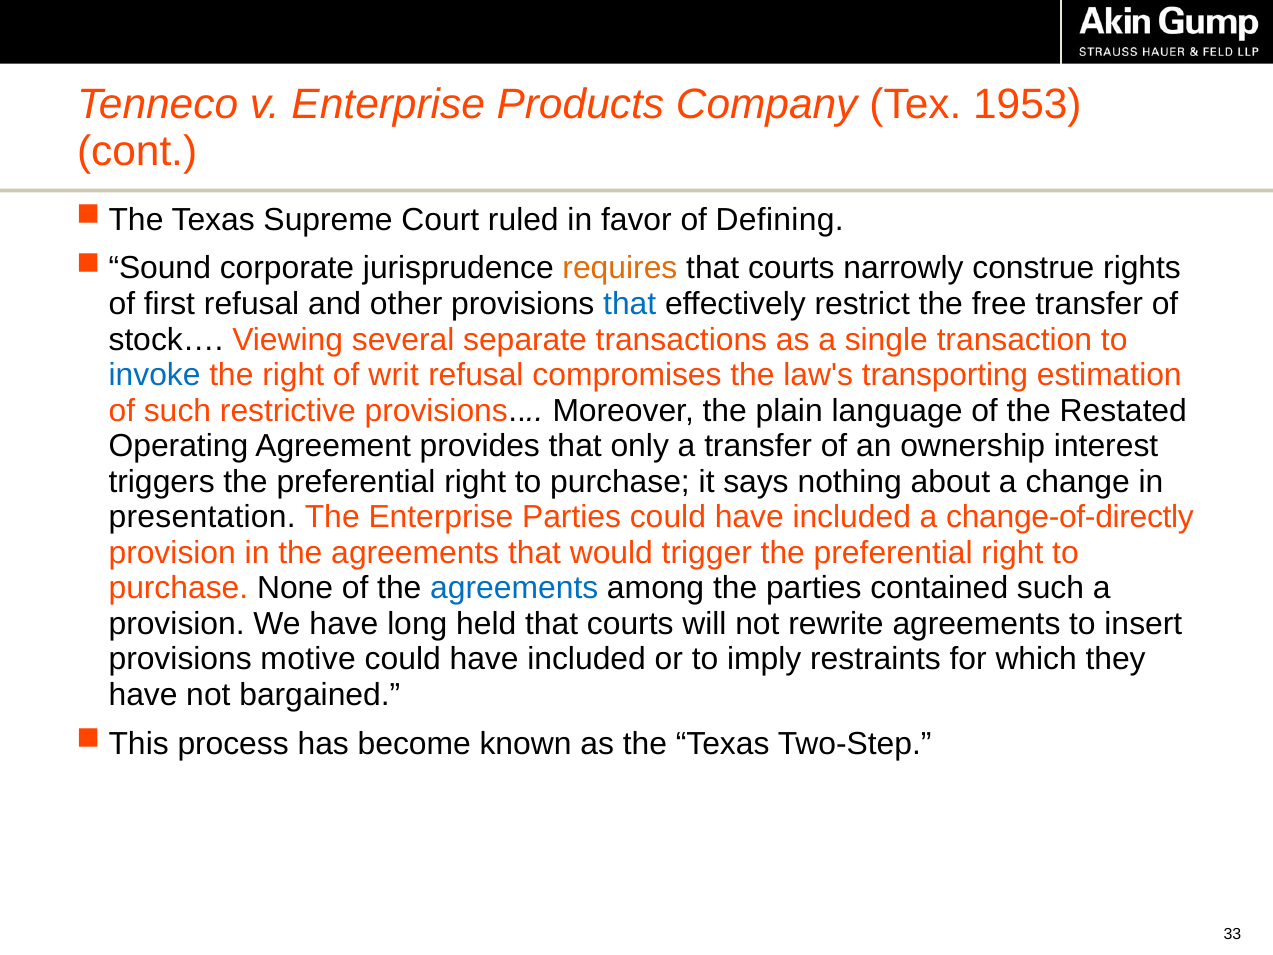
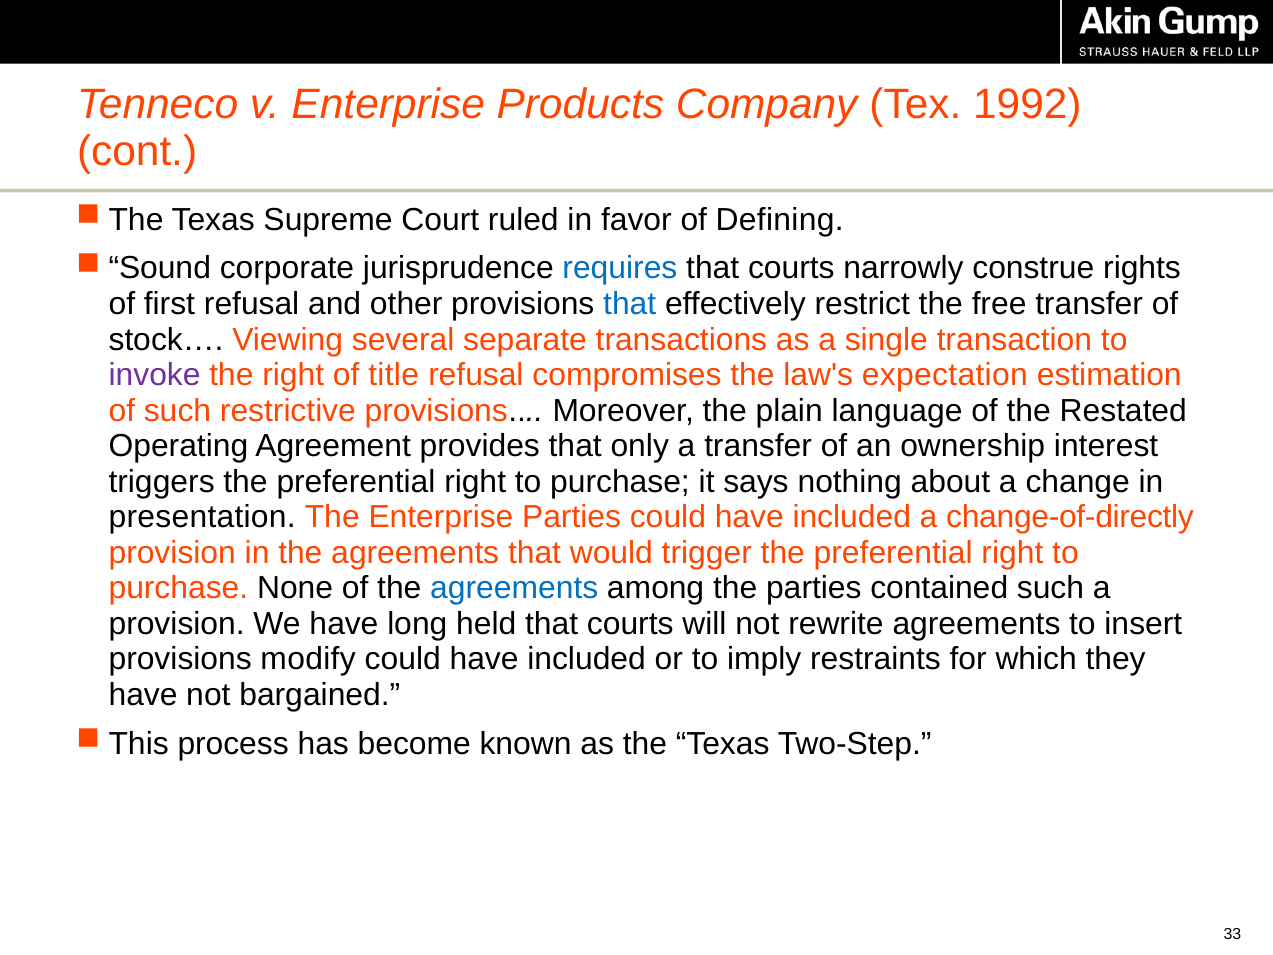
1953: 1953 -> 1992 (1027, 104)
requires colour: orange -> blue (620, 268)
invoke colour: blue -> purple (155, 375)
writ: writ -> title (394, 375)
transporting: transporting -> expectation (945, 375)
motive: motive -> modify (308, 659)
